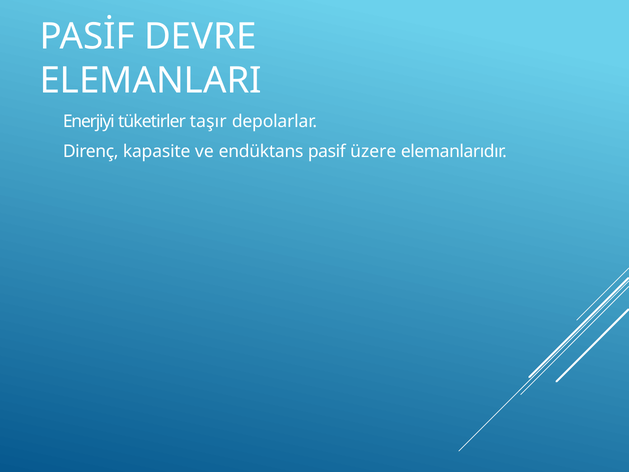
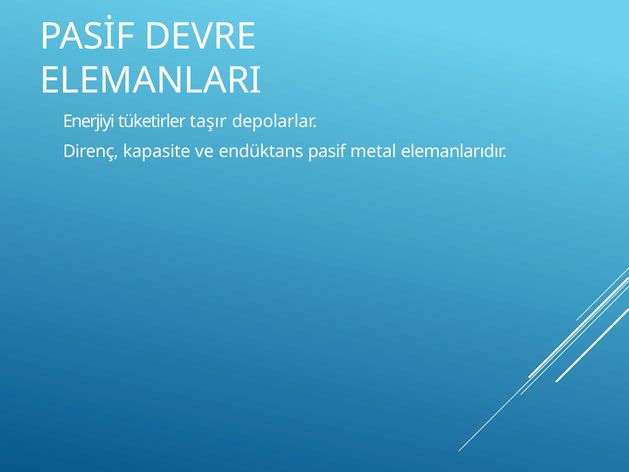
üzere: üzere -> metal (373, 151)
